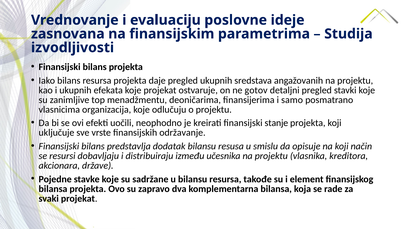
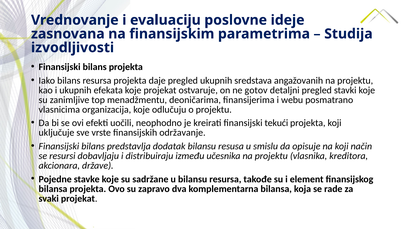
samo: samo -> webu (292, 100)
stanje: stanje -> tekući (276, 123)
